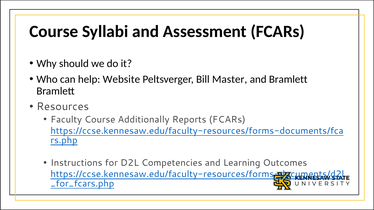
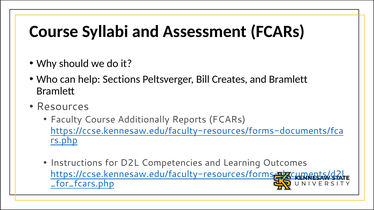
Website: Website -> Sections (121, 79)
Master: Master -> Creates (230, 79)
